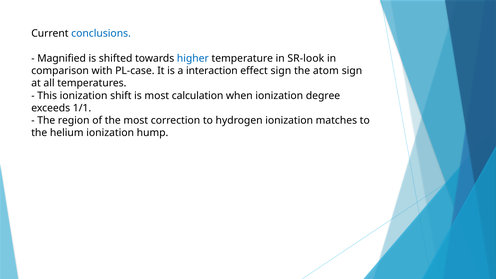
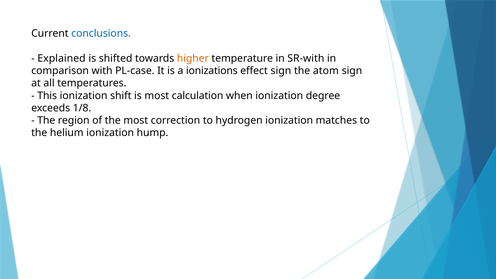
Magnified: Magnified -> Explained (61, 58)
higher colour: blue -> orange (193, 58)
SR-look: SR-look -> SR-with (306, 58)
interaction: interaction -> ionizations (212, 71)
1/1: 1/1 -> 1/8 (82, 108)
